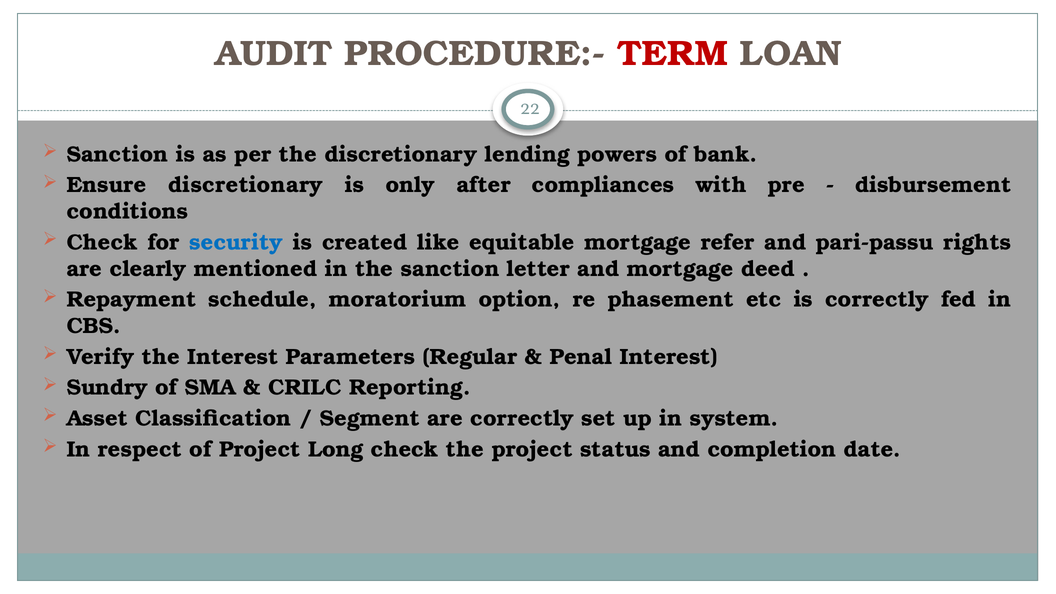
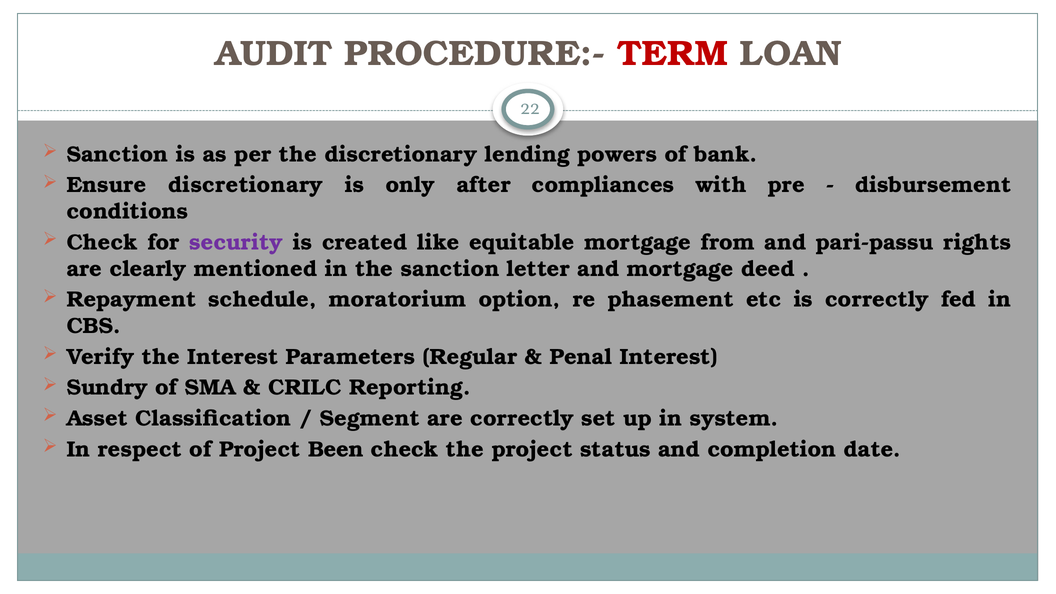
security colour: blue -> purple (236, 242)
refer: refer -> from (728, 242)
Long: Long -> Been (336, 449)
